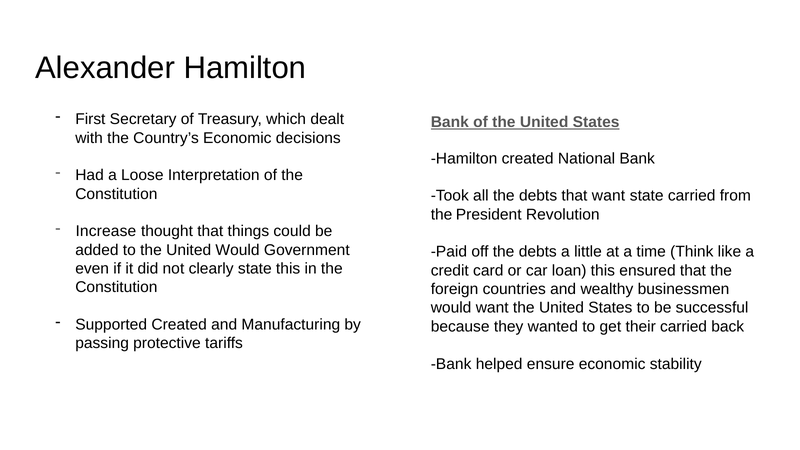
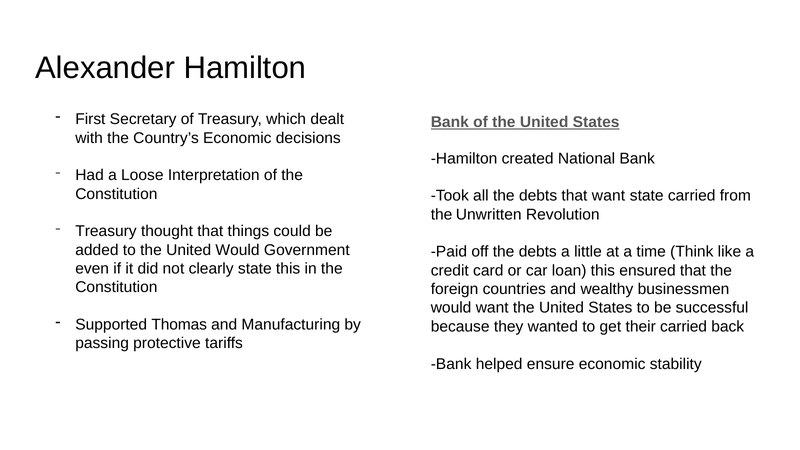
President: President -> Unwritten (489, 214)
Increase: Increase -> Treasury (106, 231)
Supported Created: Created -> Thomas (179, 325)
